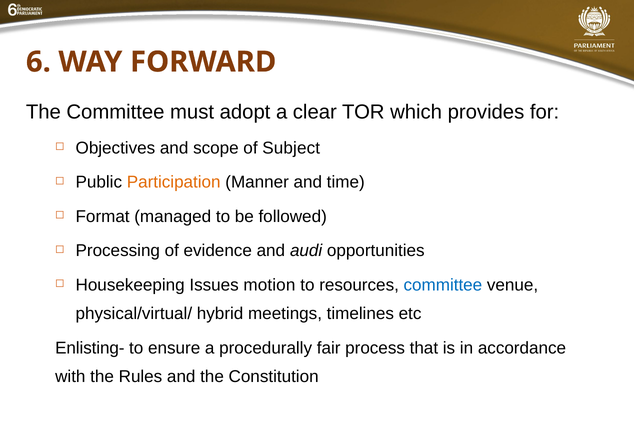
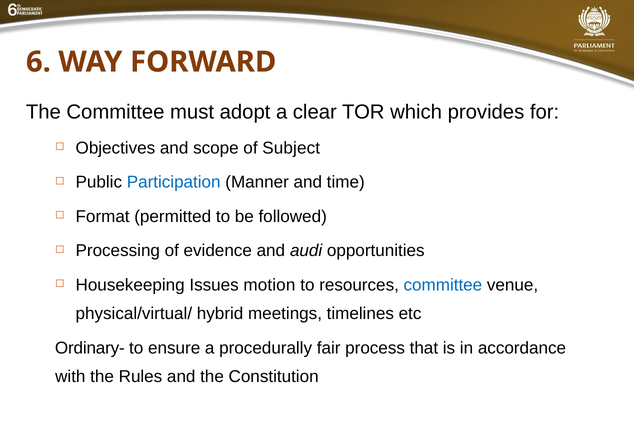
Participation colour: orange -> blue (174, 182)
managed: managed -> permitted (173, 217)
Enlisting-: Enlisting- -> Ordinary- (90, 348)
